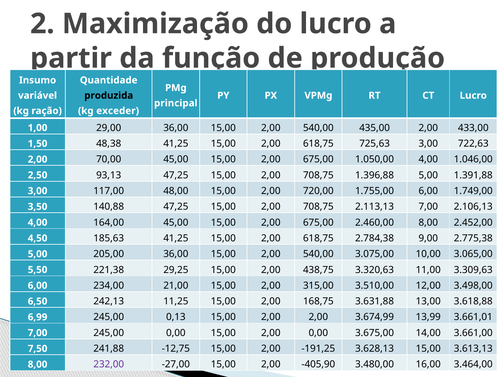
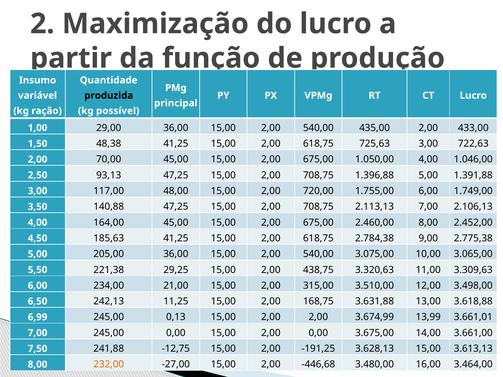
exceder: exceder -> possível (118, 111)
232,00 colour: purple -> orange (109, 365)
-405,90: -405,90 -> -446,68 (318, 365)
